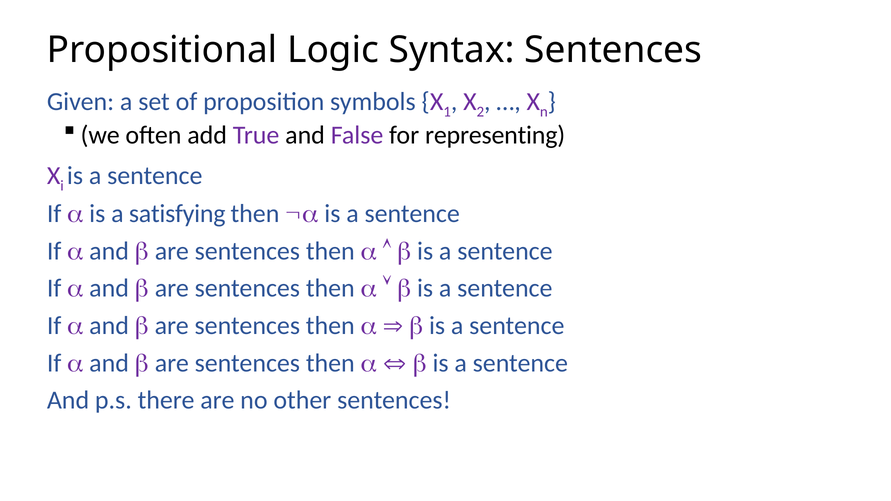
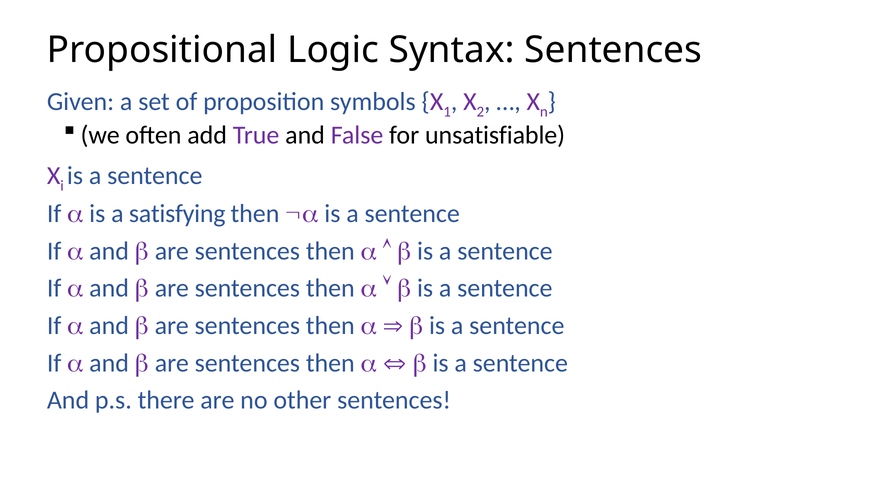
representing: representing -> unsatisfiable (495, 135)
